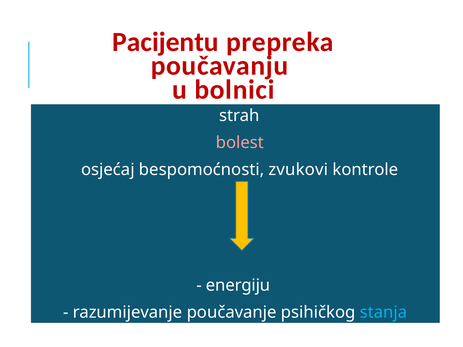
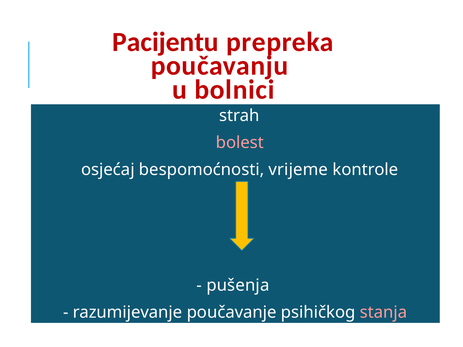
zvukovi: zvukovi -> vrijeme (298, 170)
energiju: energiju -> pušenja (238, 285)
stanja colour: light blue -> pink (384, 313)
